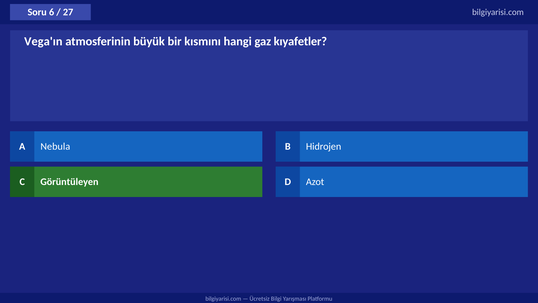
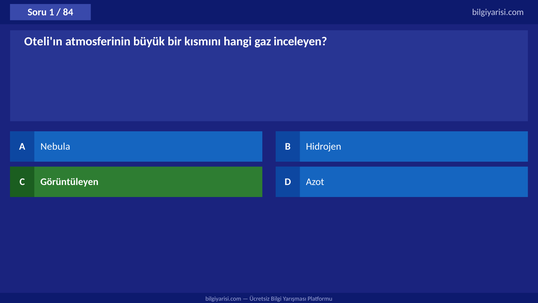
6: 6 -> 1 (52, 12)
27: 27 -> 84 (68, 12)
Vega'ın: Vega'ın -> Oteli'ın (43, 41)
kıyafetler: kıyafetler -> inceleyen (300, 41)
